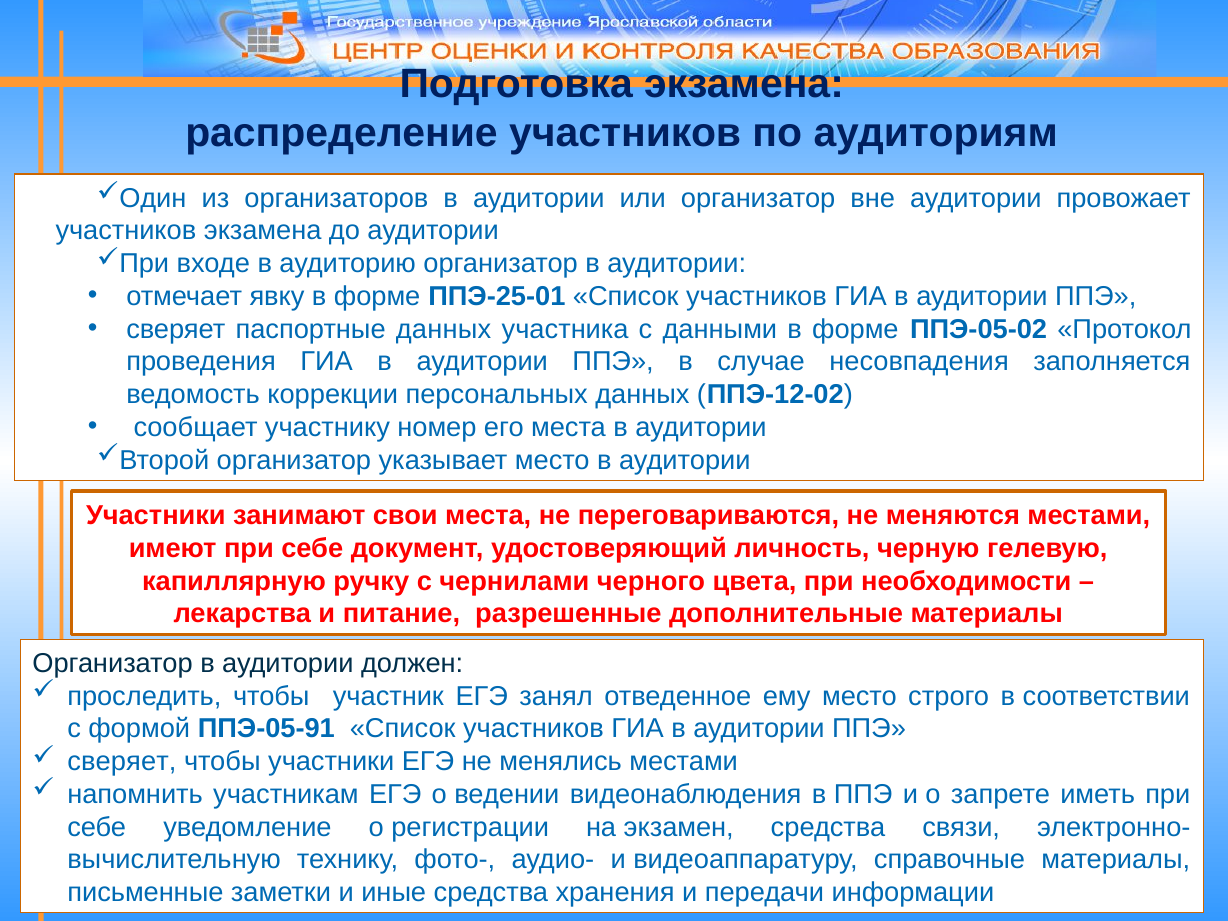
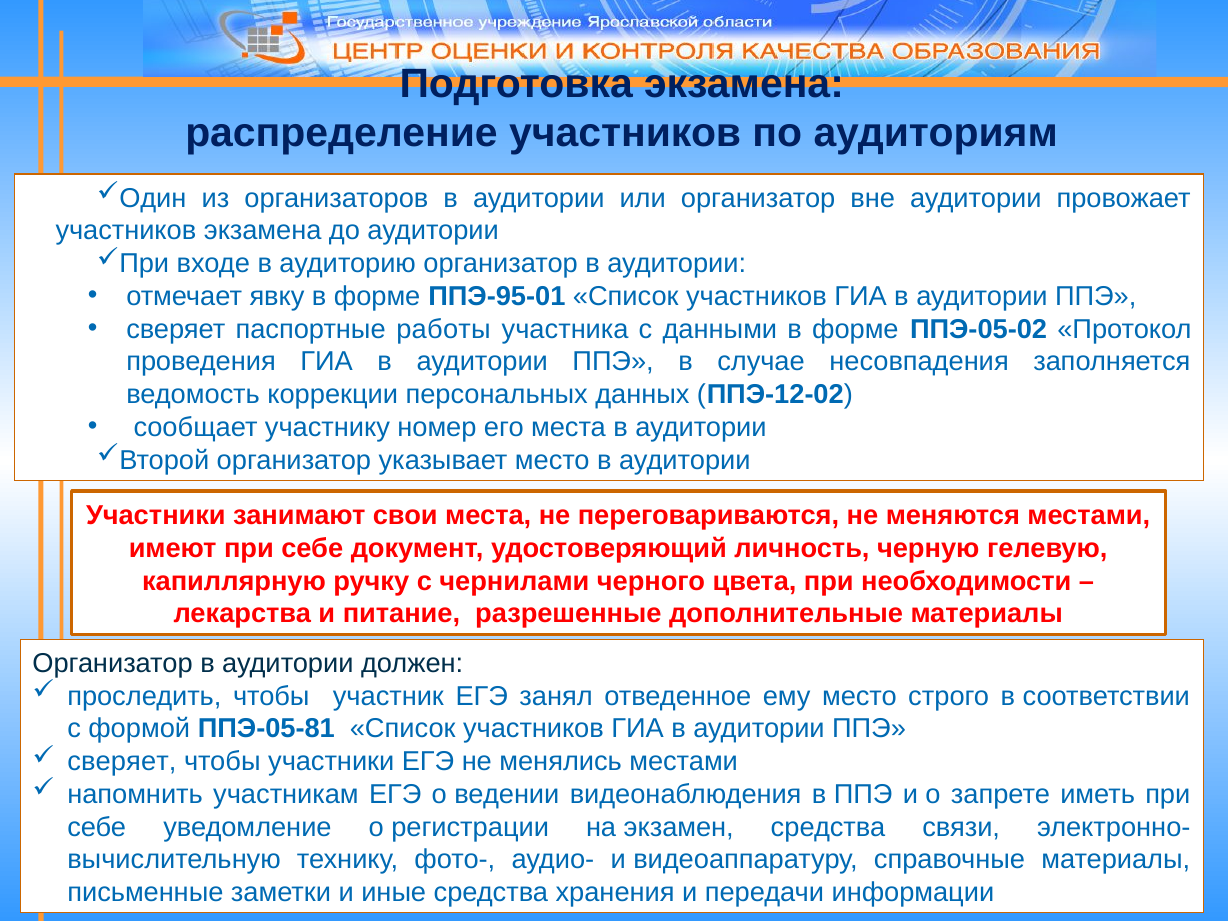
ППЭ-25-01: ППЭ-25-01 -> ППЭ-95-01 (497, 296)
паспортные данных: данных -> работы (444, 329)
ППЭ-05-91: ППЭ-05-91 -> ППЭ-05-81 (266, 729)
